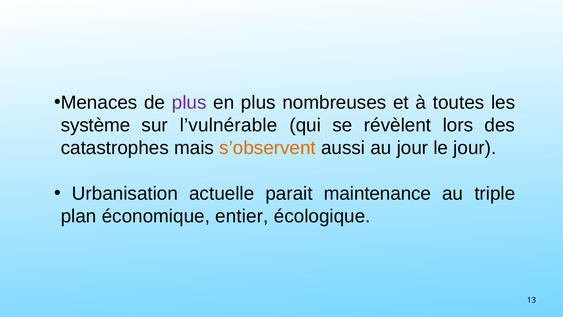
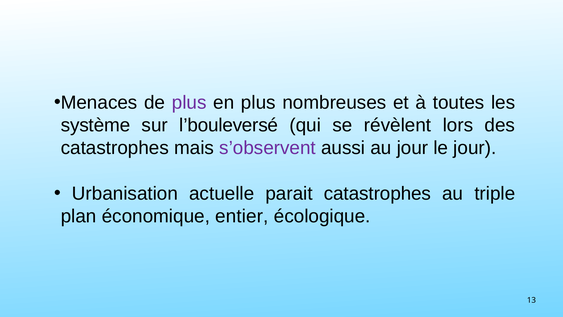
l’vulnérable: l’vulnérable -> l’bouleversé (229, 125)
s’observent colour: orange -> purple (268, 148)
parait maintenance: maintenance -> catastrophes (377, 193)
